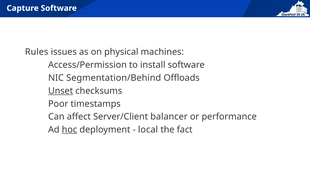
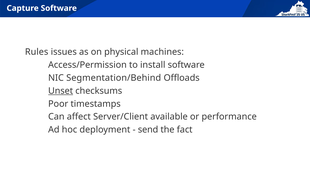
balancer: balancer -> available (169, 117)
hoc underline: present -> none (70, 130)
local: local -> send (148, 130)
